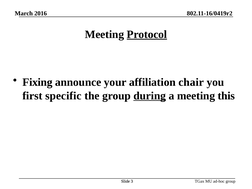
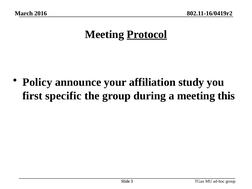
Fixing: Fixing -> Policy (37, 82)
chair: chair -> study (191, 82)
during underline: present -> none (150, 96)
